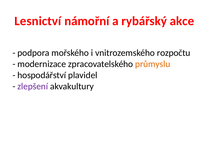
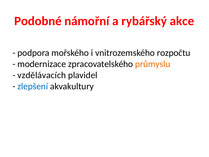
Lesnictví: Lesnictví -> Podobné (38, 21)
hospodářství: hospodářství -> vzdělávacích (42, 75)
zlepšení colour: purple -> blue (33, 86)
